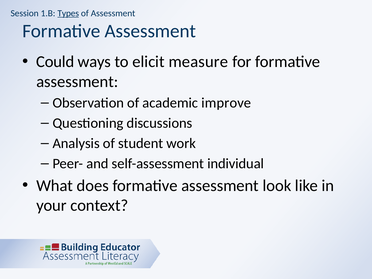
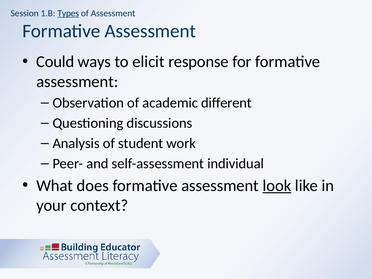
measure: measure -> response (198, 62)
improve: improve -> different (226, 103)
look underline: none -> present (277, 186)
